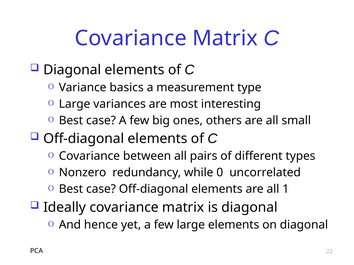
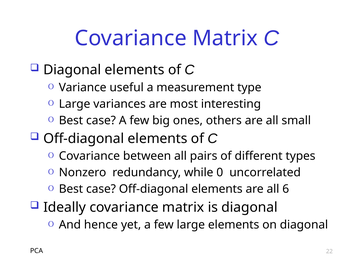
basics: basics -> useful (127, 88)
1: 1 -> 6 (286, 189)
